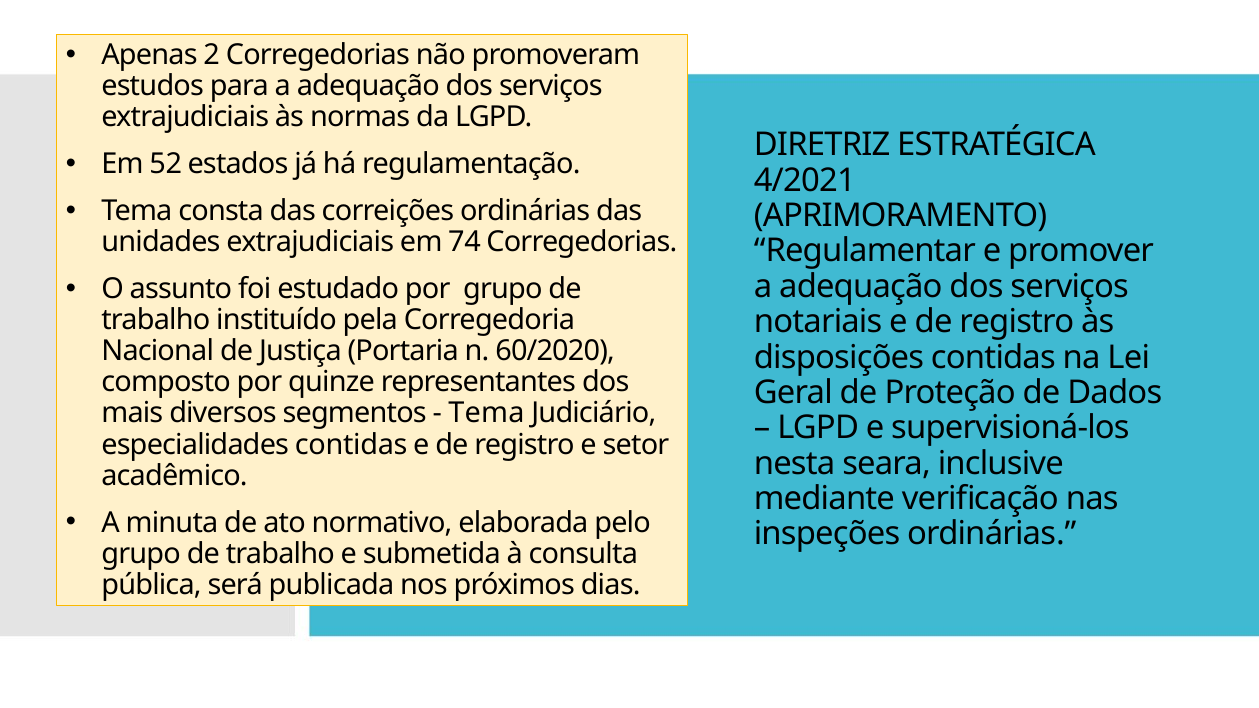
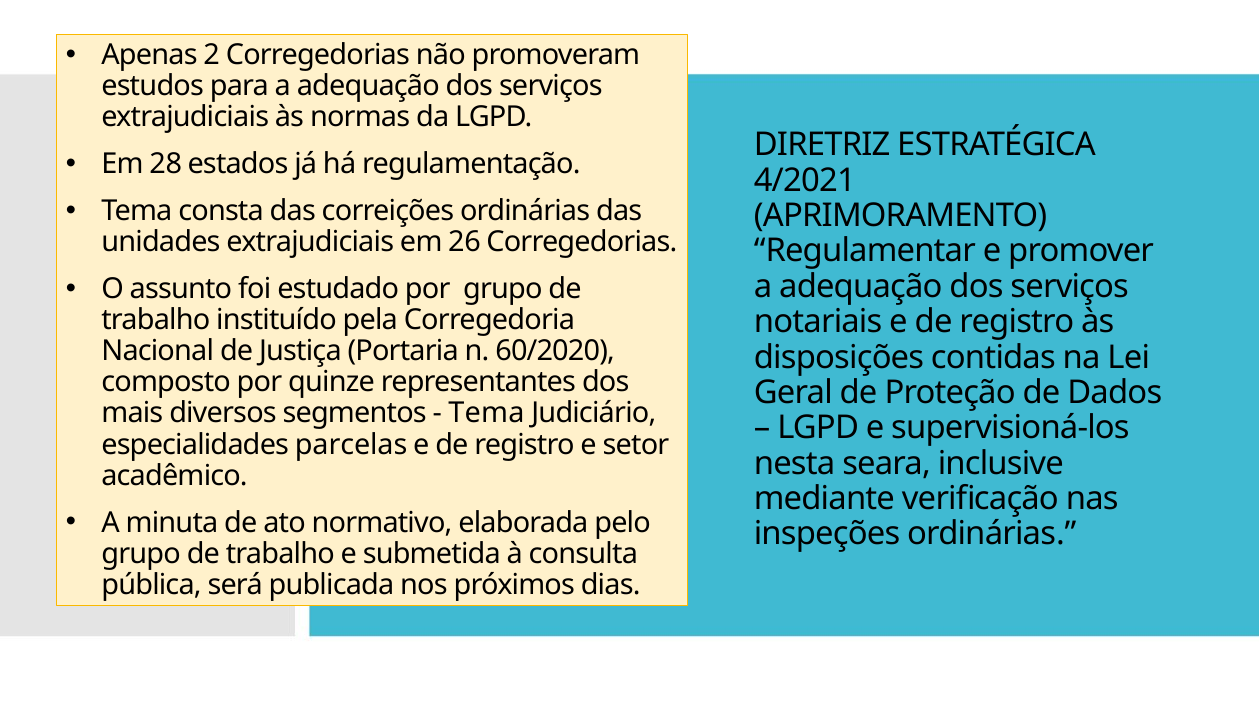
52: 52 -> 28 (166, 164)
74: 74 -> 26 (465, 242)
especialidades contidas: contidas -> parcelas (351, 445)
